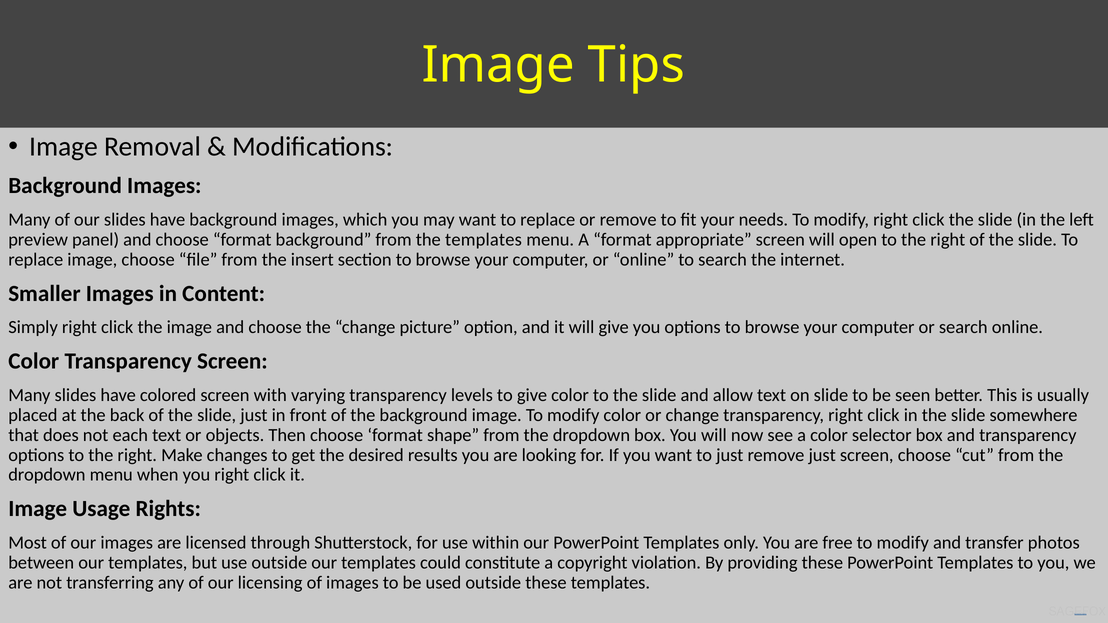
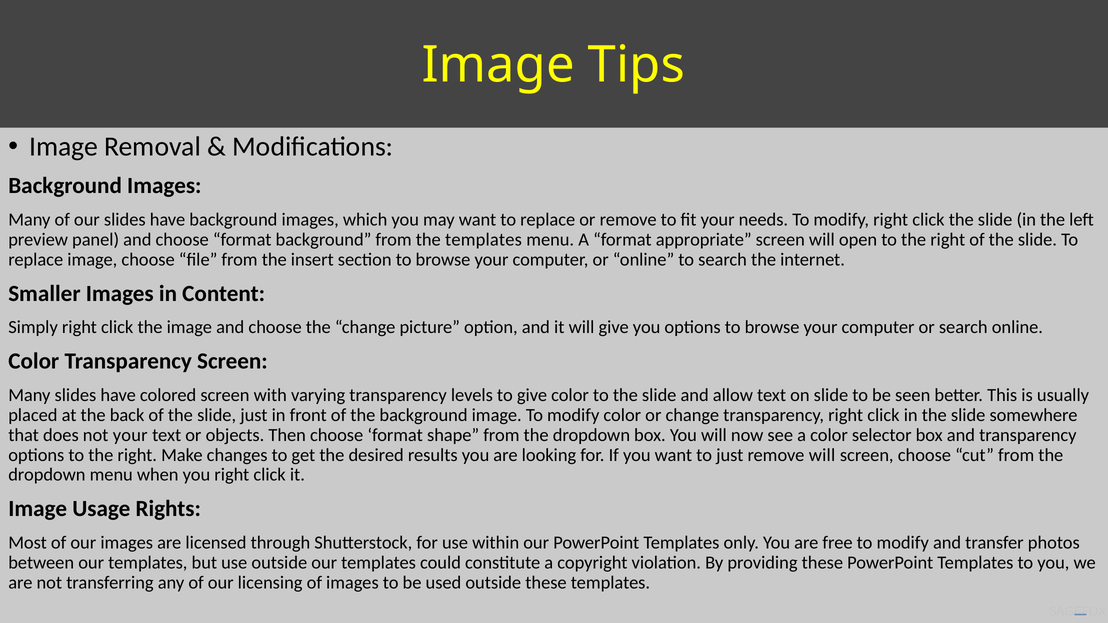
not each: each -> your (130, 435)
remove just: just -> will (822, 455)
